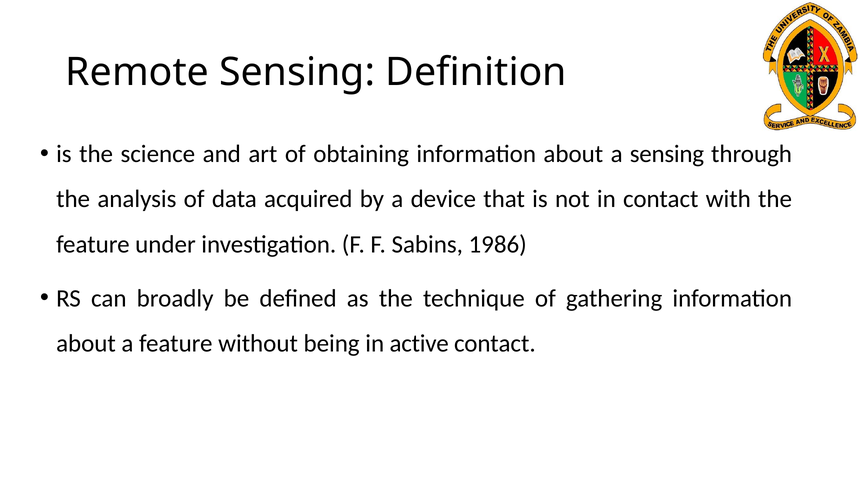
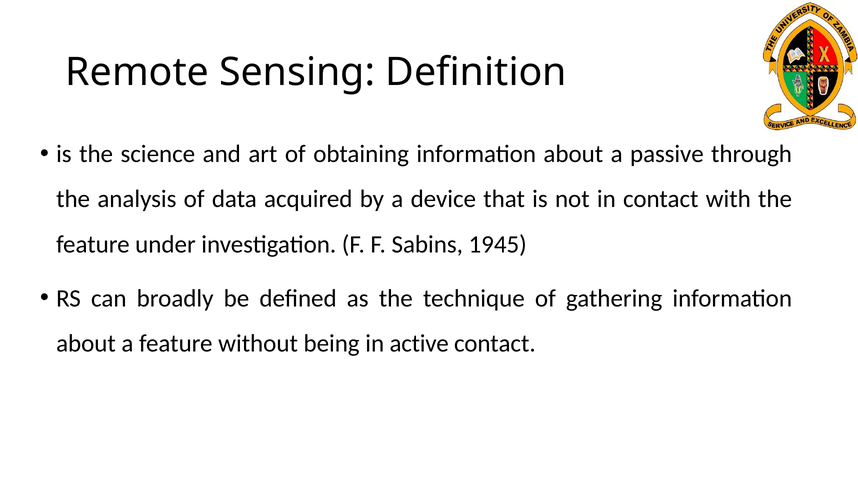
a sensing: sensing -> passive (667, 154)
1986: 1986 -> 1945 (498, 244)
